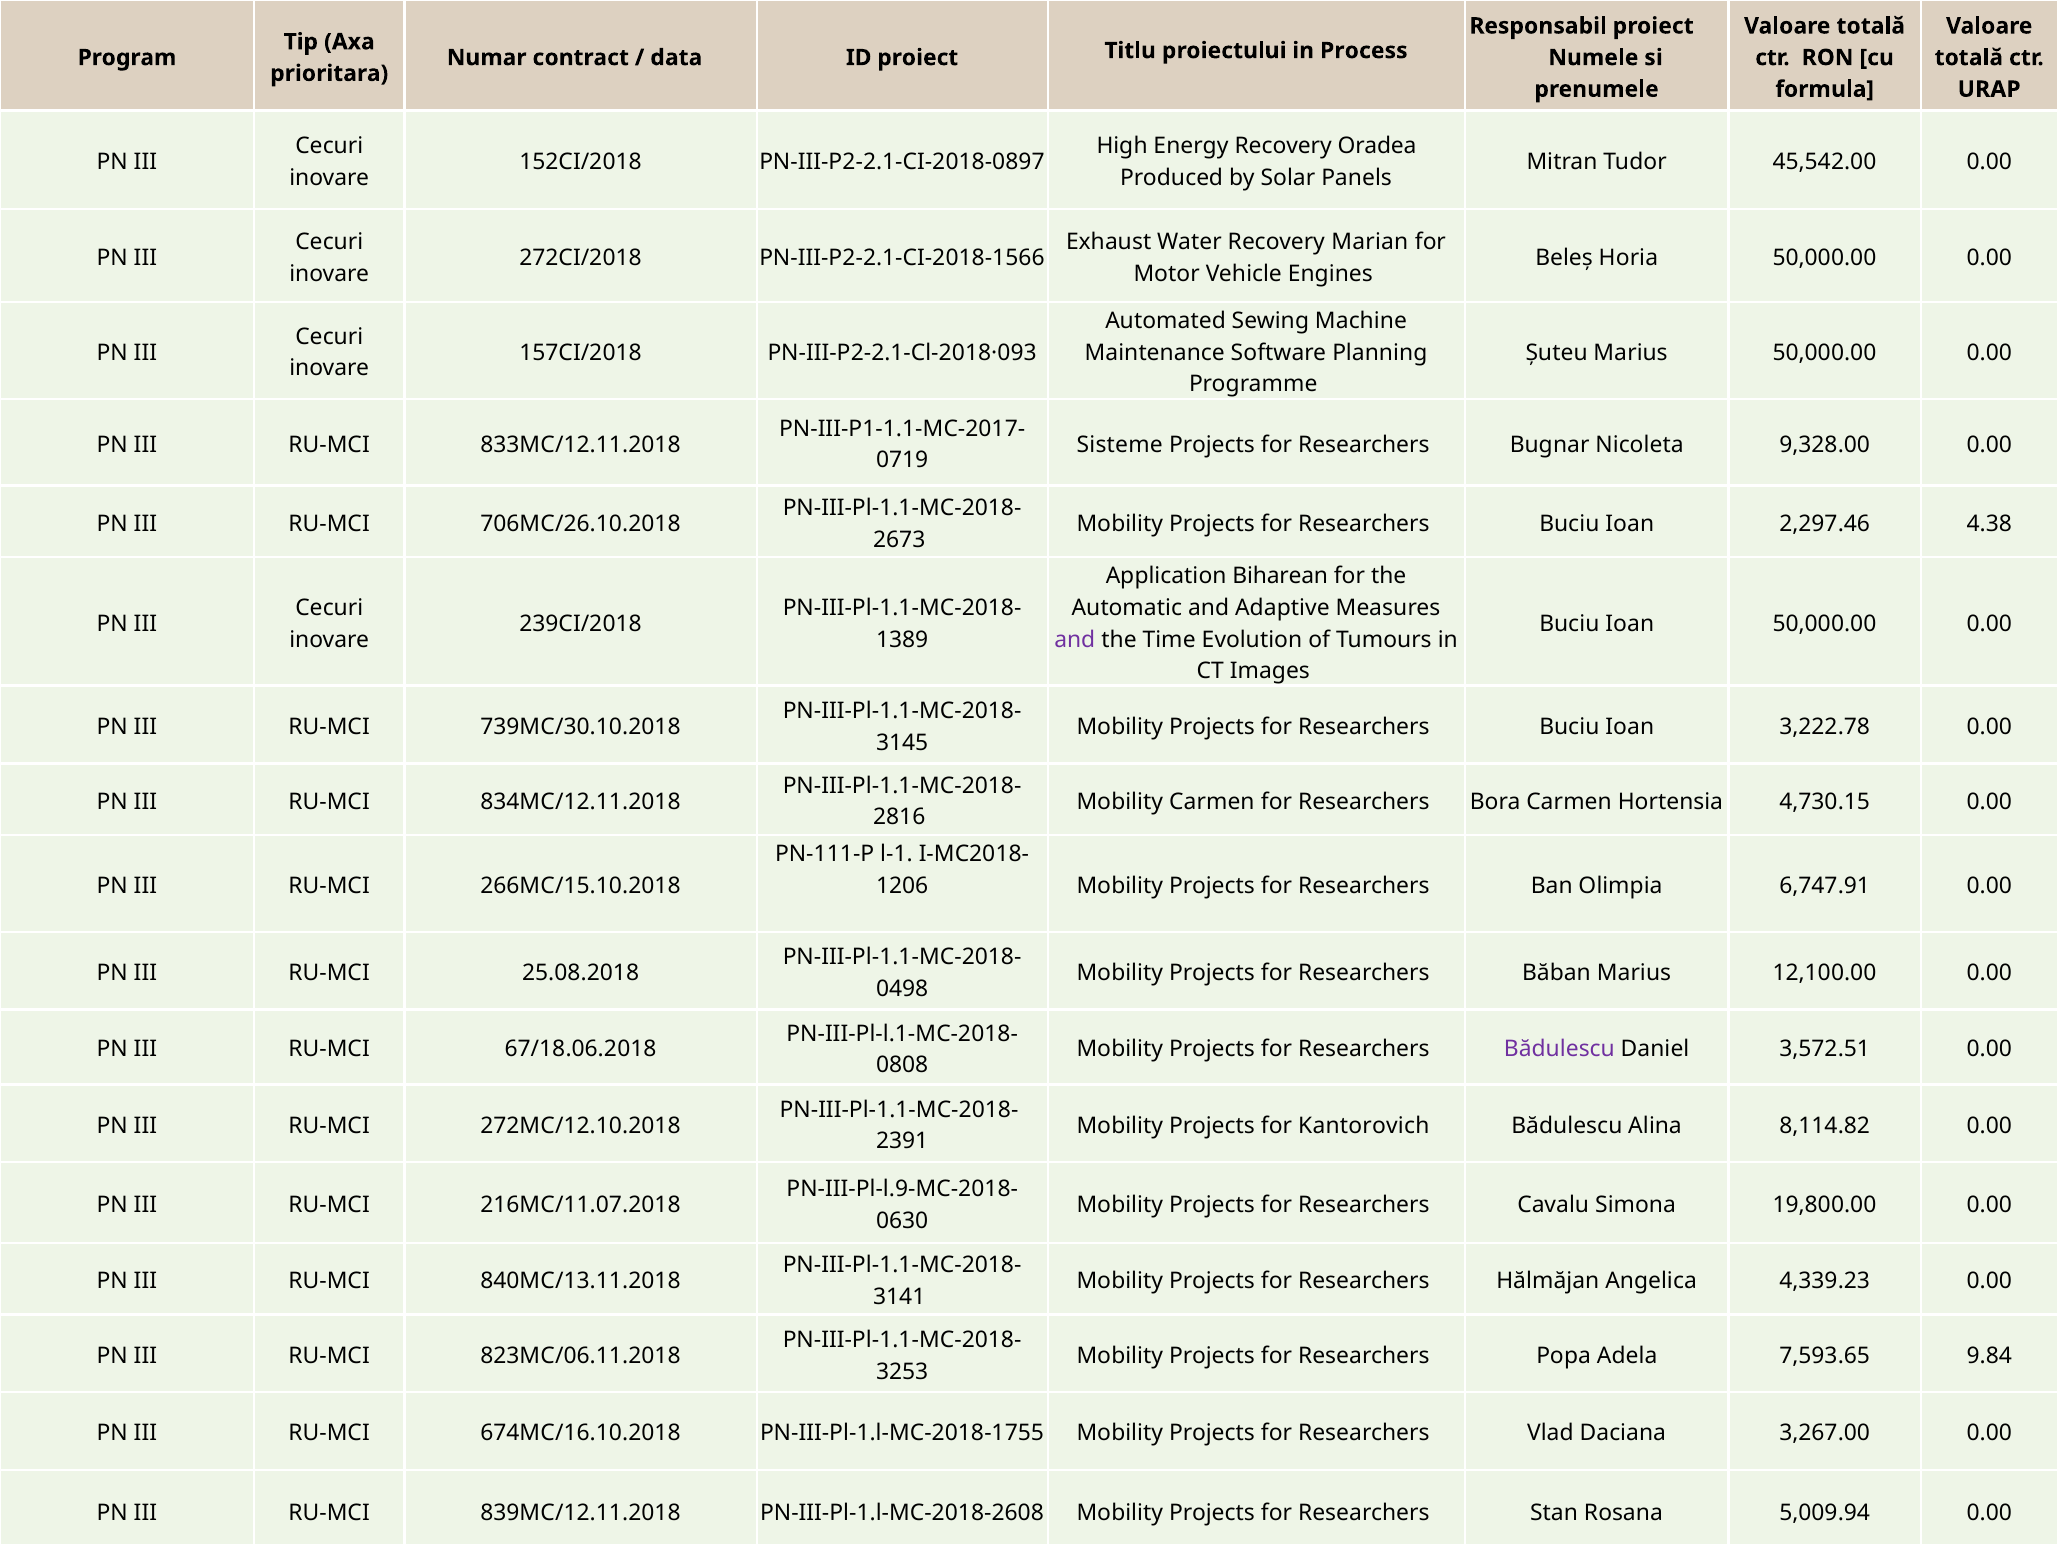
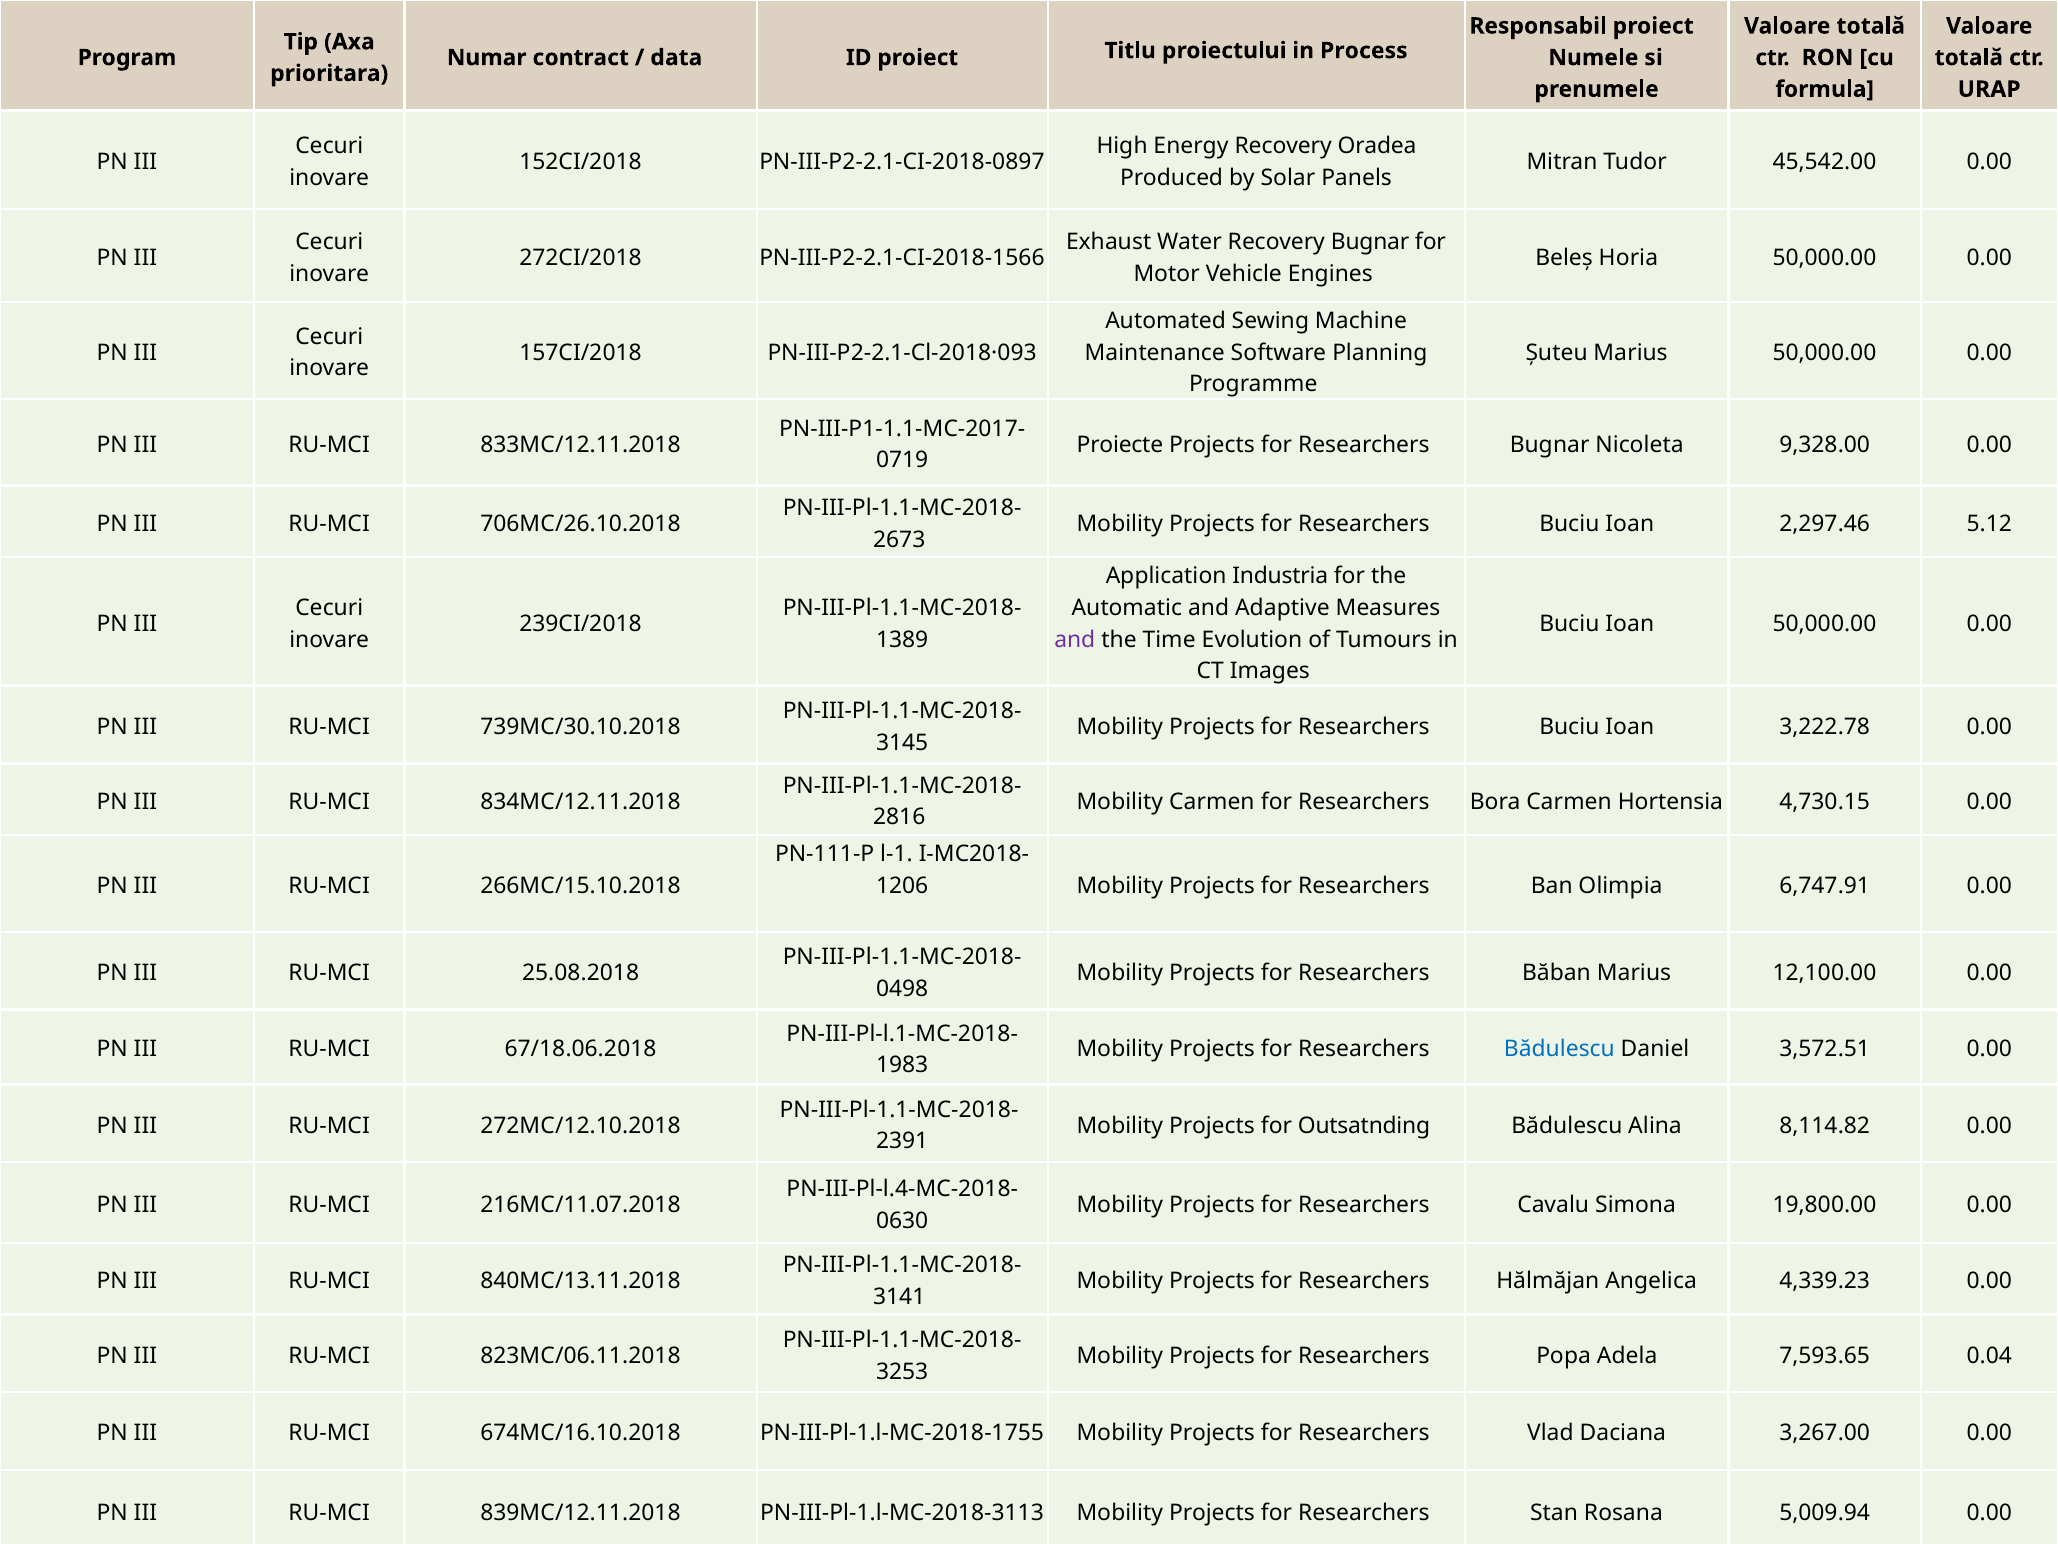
Recovery Marian: Marian -> Bugnar (1370, 242)
Sisteme: Sisteme -> Proiecte (1120, 444)
4.38: 4.38 -> 5.12 (1989, 523)
Biharean: Biharean -> Industria (1280, 576)
Bădulescu colour: purple -> blue (1559, 1049)
0808: 0808 -> 1983 (902, 1065)
Kantorovich: Kantorovich -> Outsatnding (1364, 1125)
PN-III-Pl-l.9-MC-2018-: PN-III-Pl-l.9-MC-2018- -> PN-III-Pl-l.4-MC-2018- (902, 1189)
9.84: 9.84 -> 0.04 (1989, 1355)
PN-III-Pl-1.l-MC-2018-2608: PN-III-Pl-1.l-MC-2018-2608 -> PN-III-Pl-1.l-MC-2018-3113 (902, 1512)
